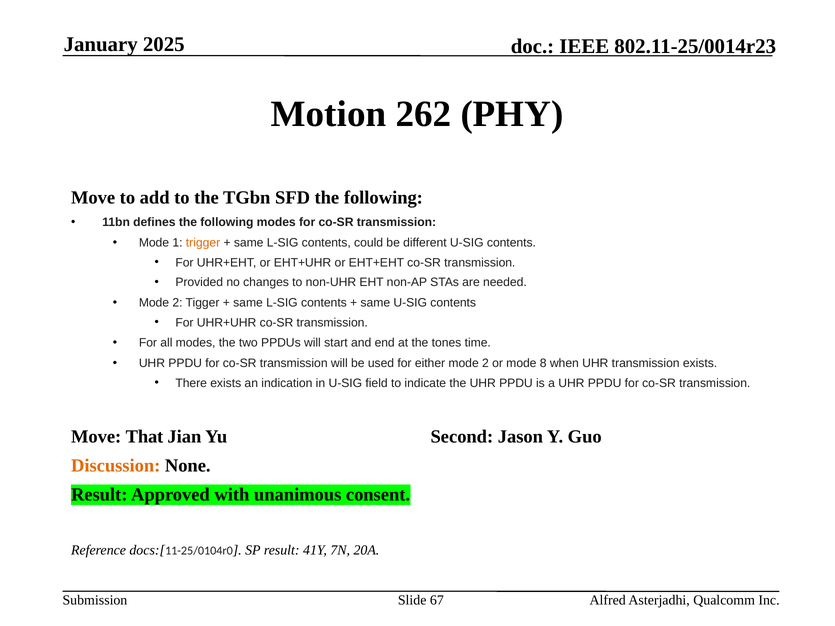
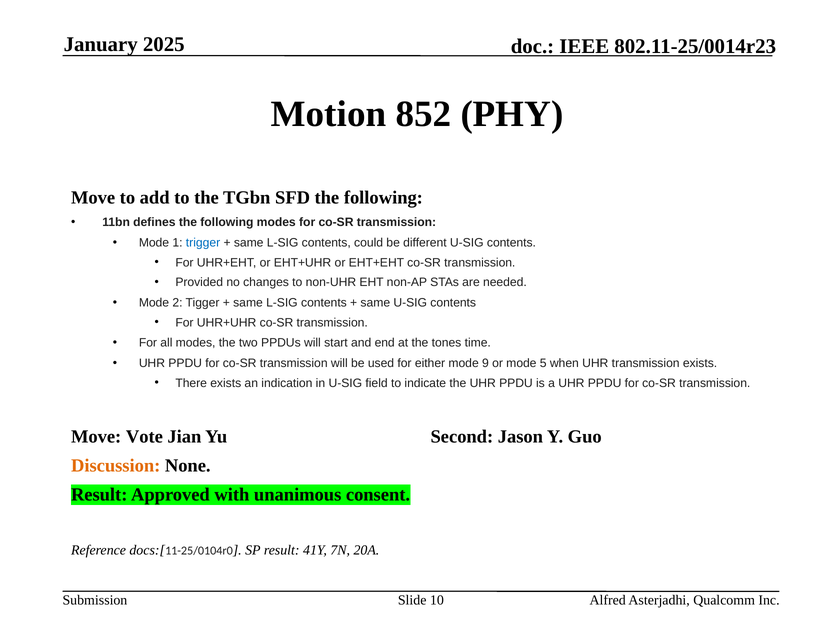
262: 262 -> 852 (423, 114)
trigger colour: orange -> blue (203, 243)
either mode 2: 2 -> 9 (485, 363)
8: 8 -> 5 (543, 363)
That: That -> Vote (144, 437)
67: 67 -> 10 (437, 601)
